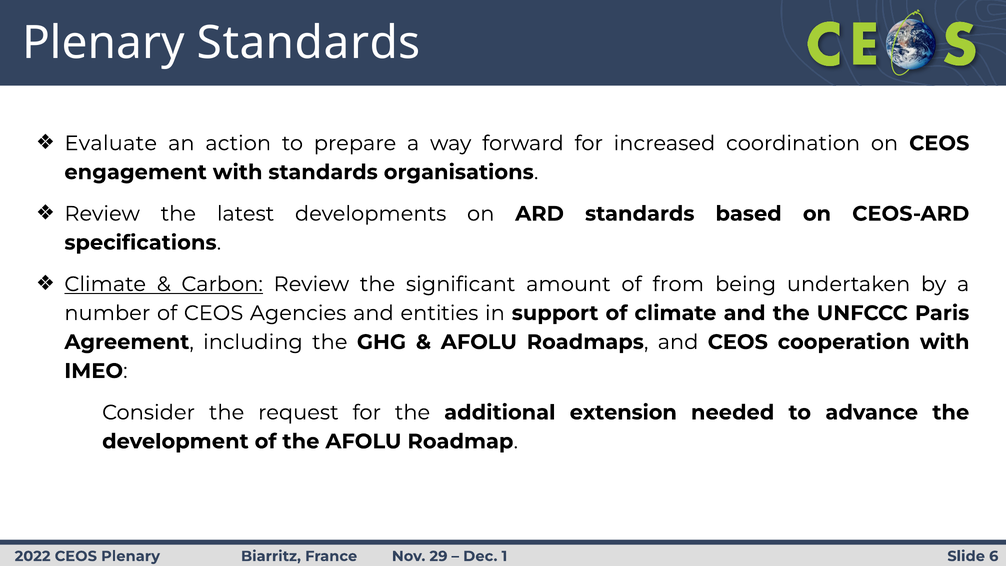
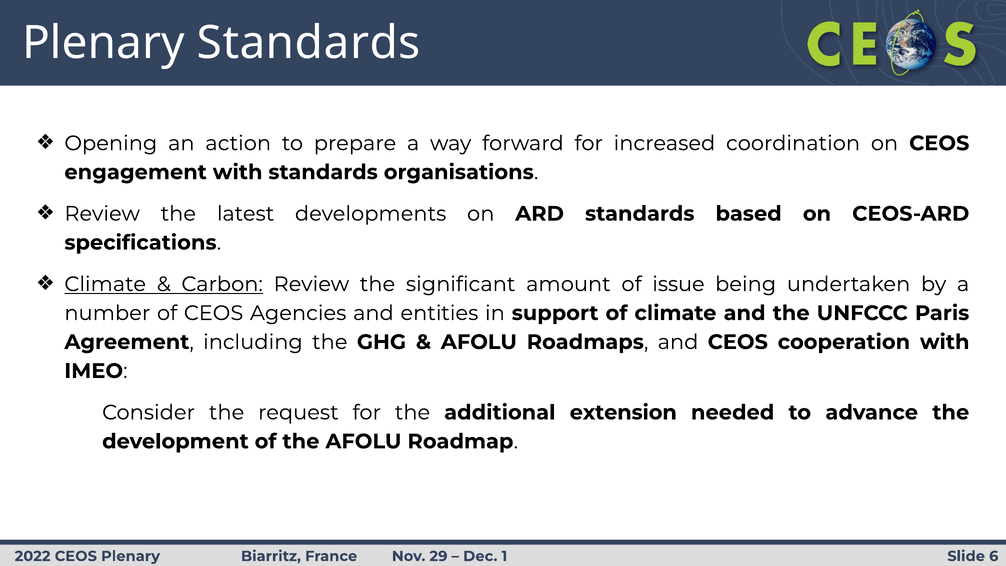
Evaluate: Evaluate -> Opening (111, 143)
from: from -> issue (678, 284)
